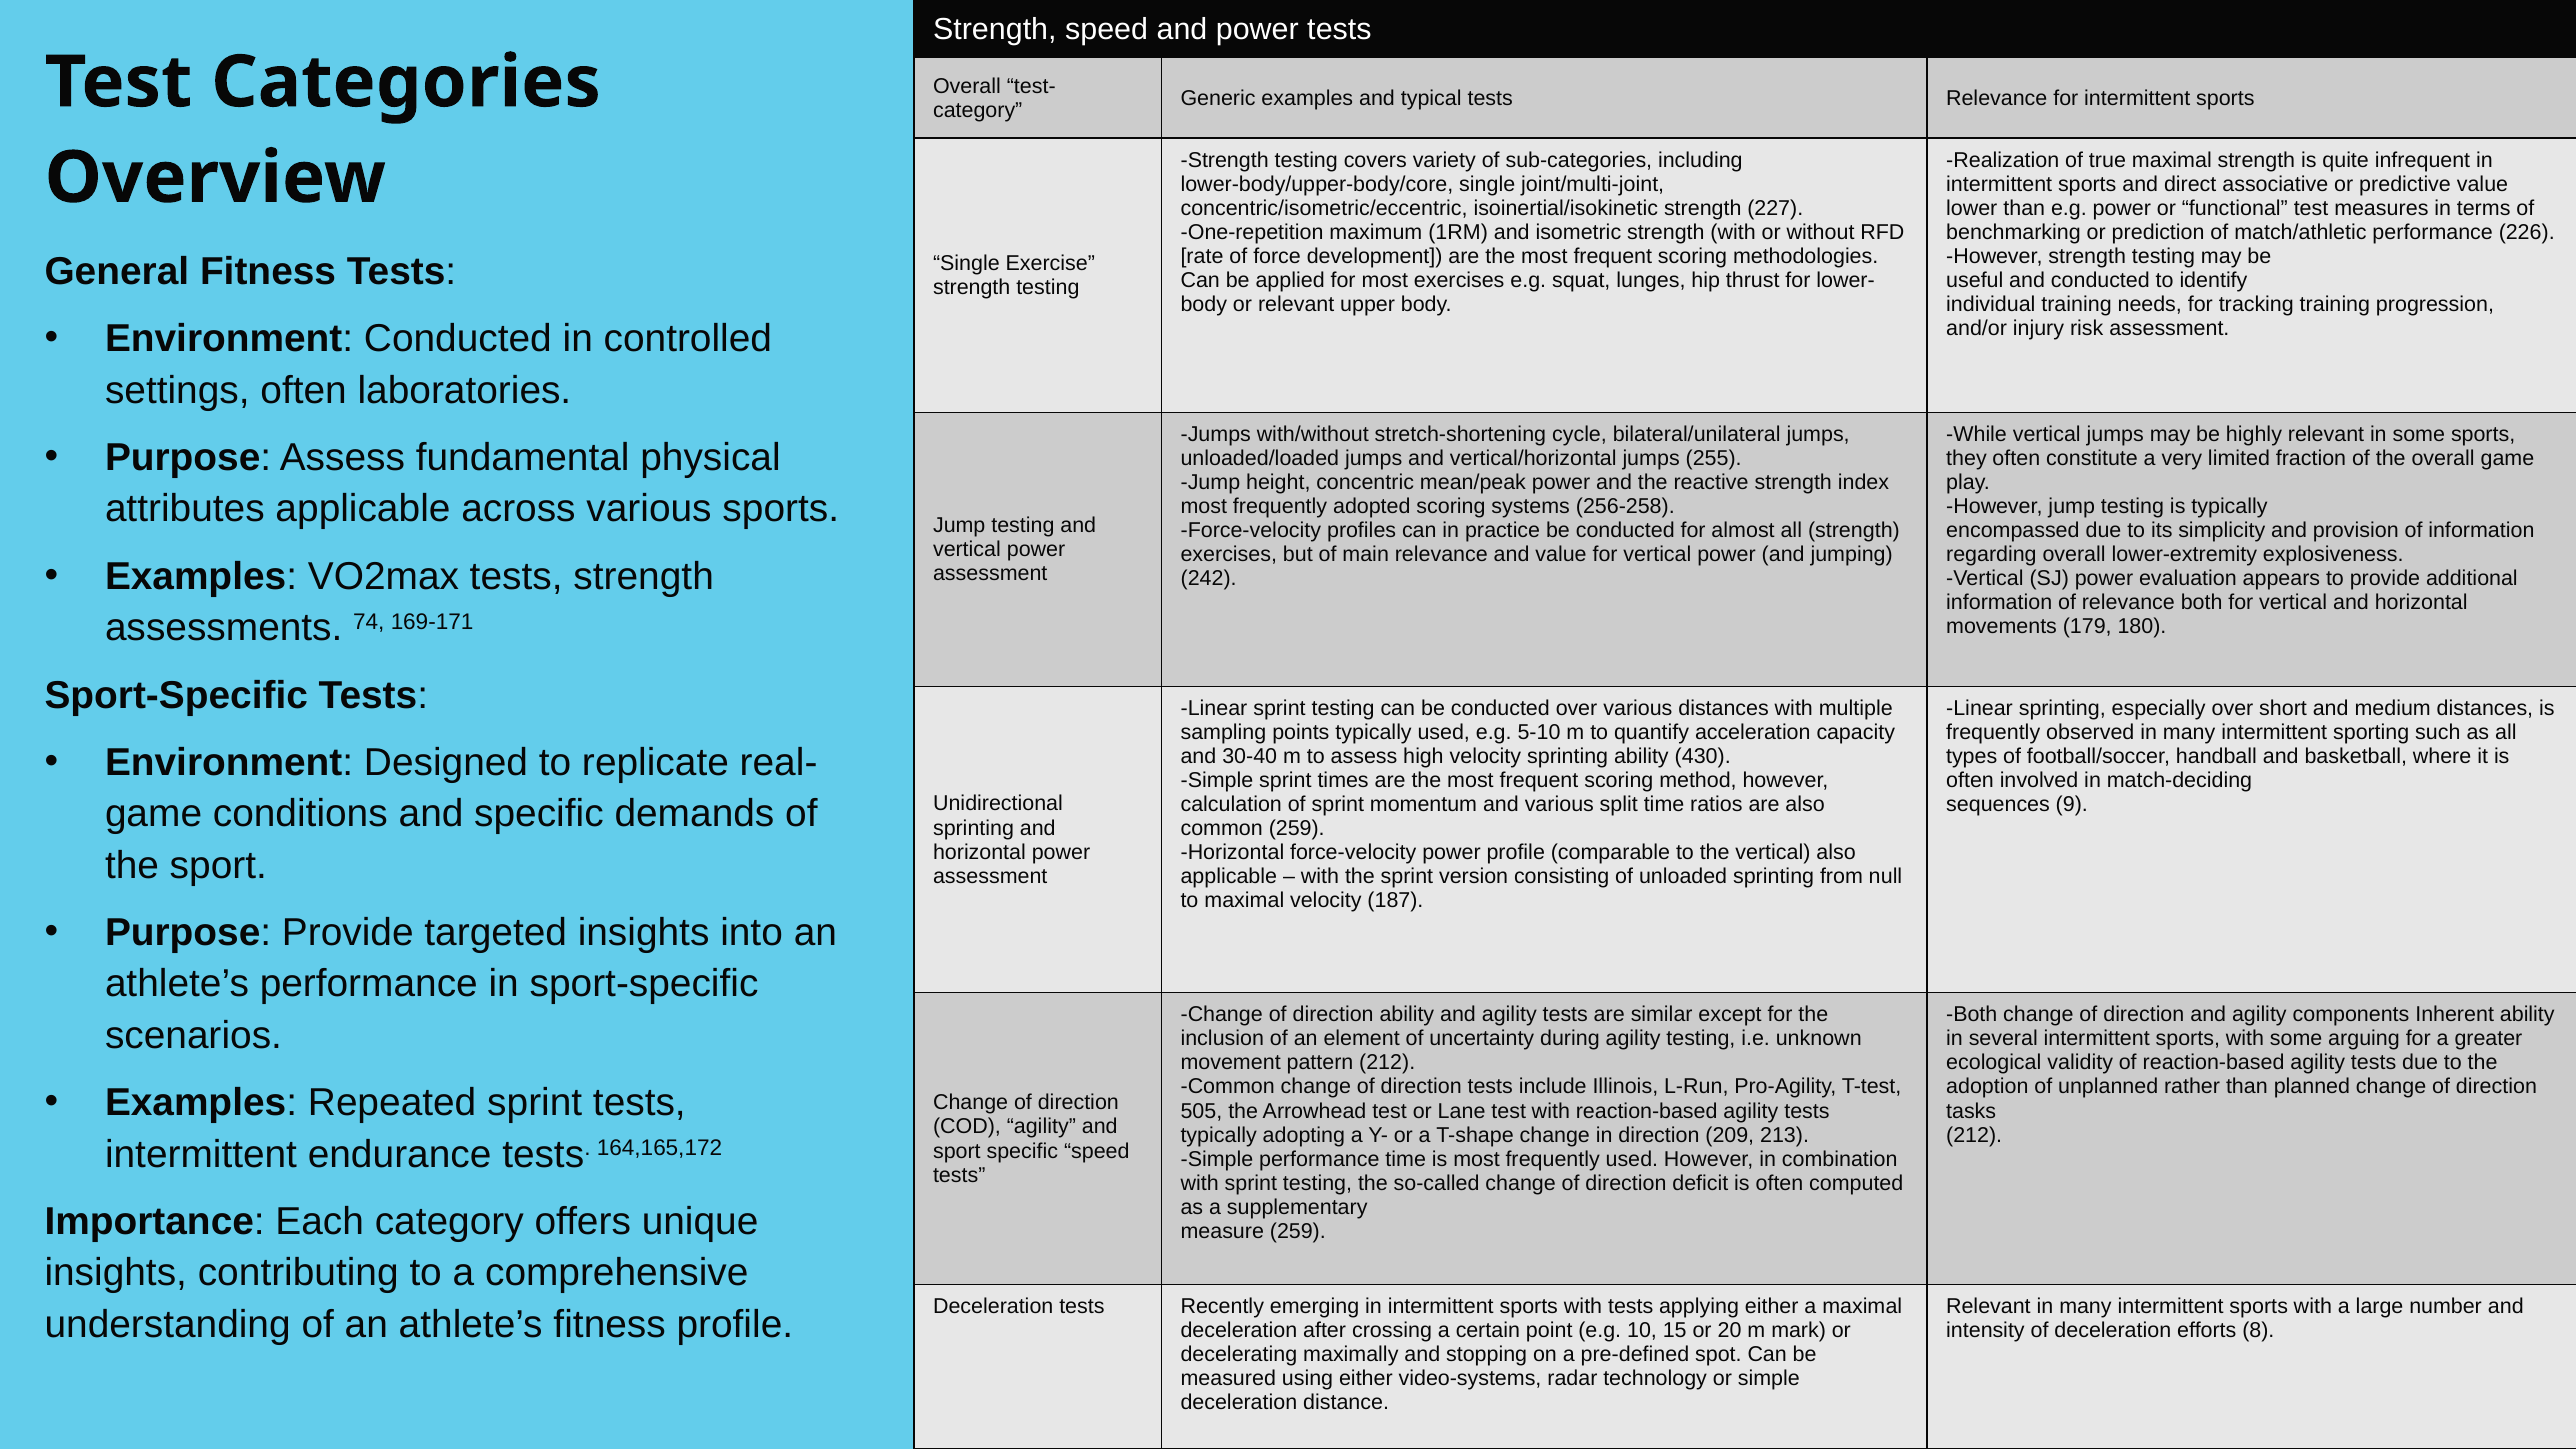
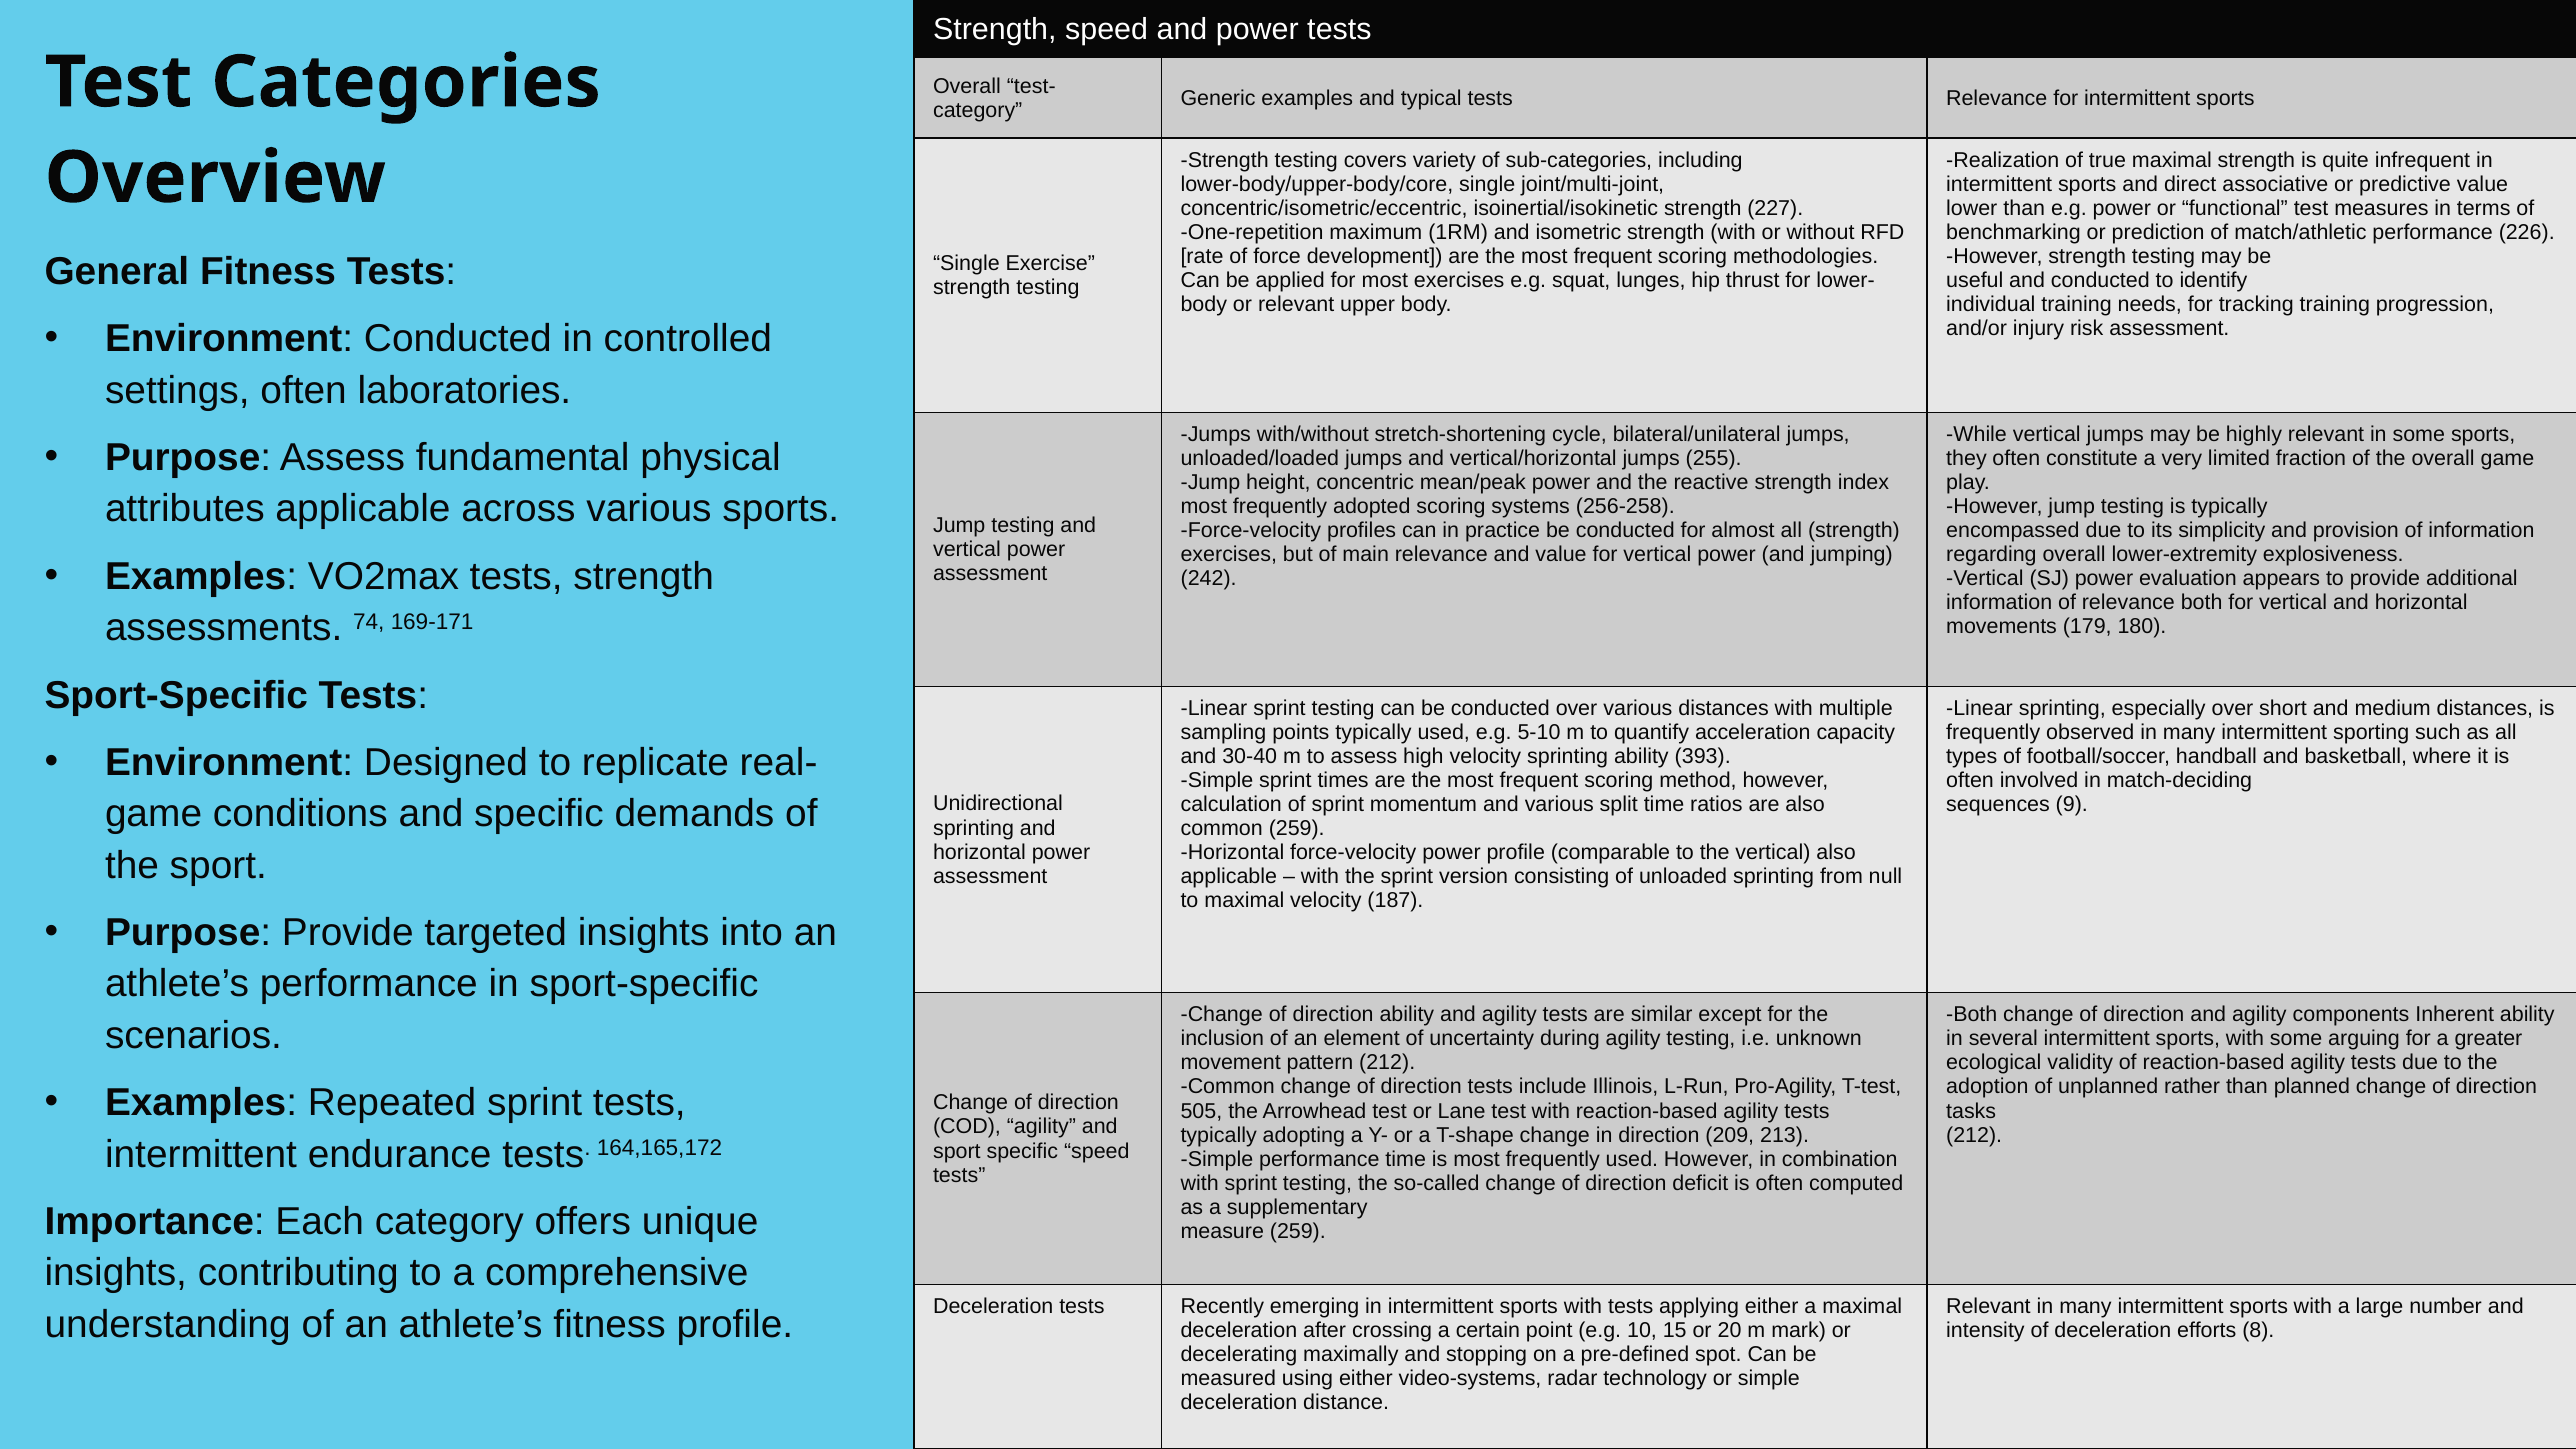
430: 430 -> 393 (1703, 757)
